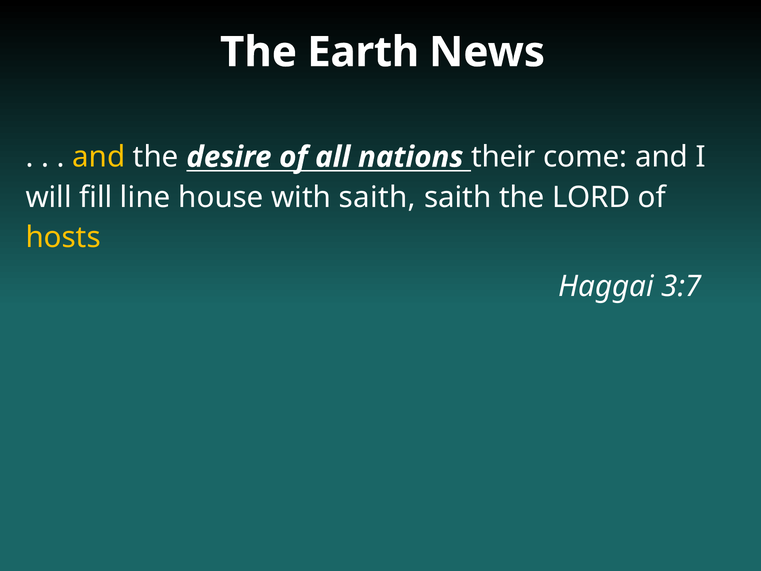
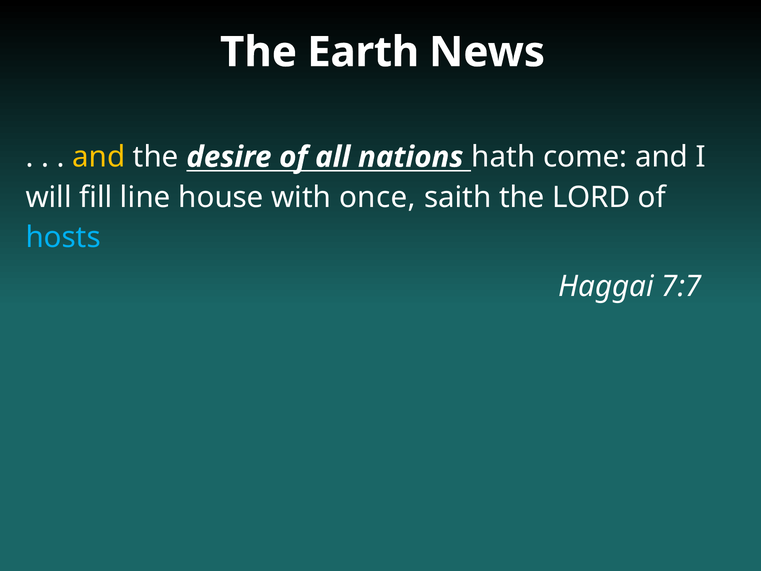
their: their -> hath (503, 157)
with saith: saith -> once (377, 197)
hosts colour: yellow -> light blue (63, 237)
3:7: 3:7 -> 7:7 (682, 286)
